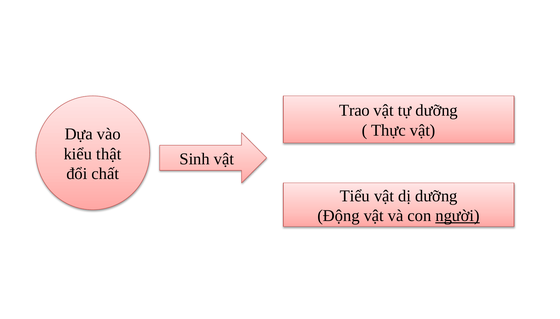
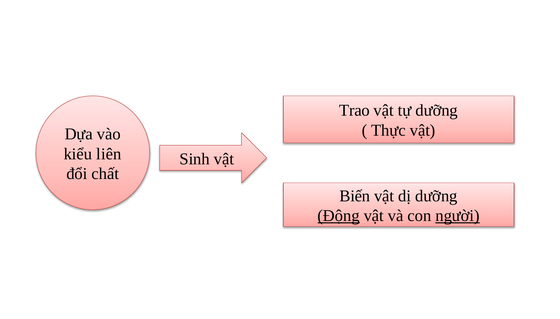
thật: thật -> liên (109, 154)
Tiểu: Tiểu -> Biến (355, 196)
Động underline: none -> present (339, 215)
